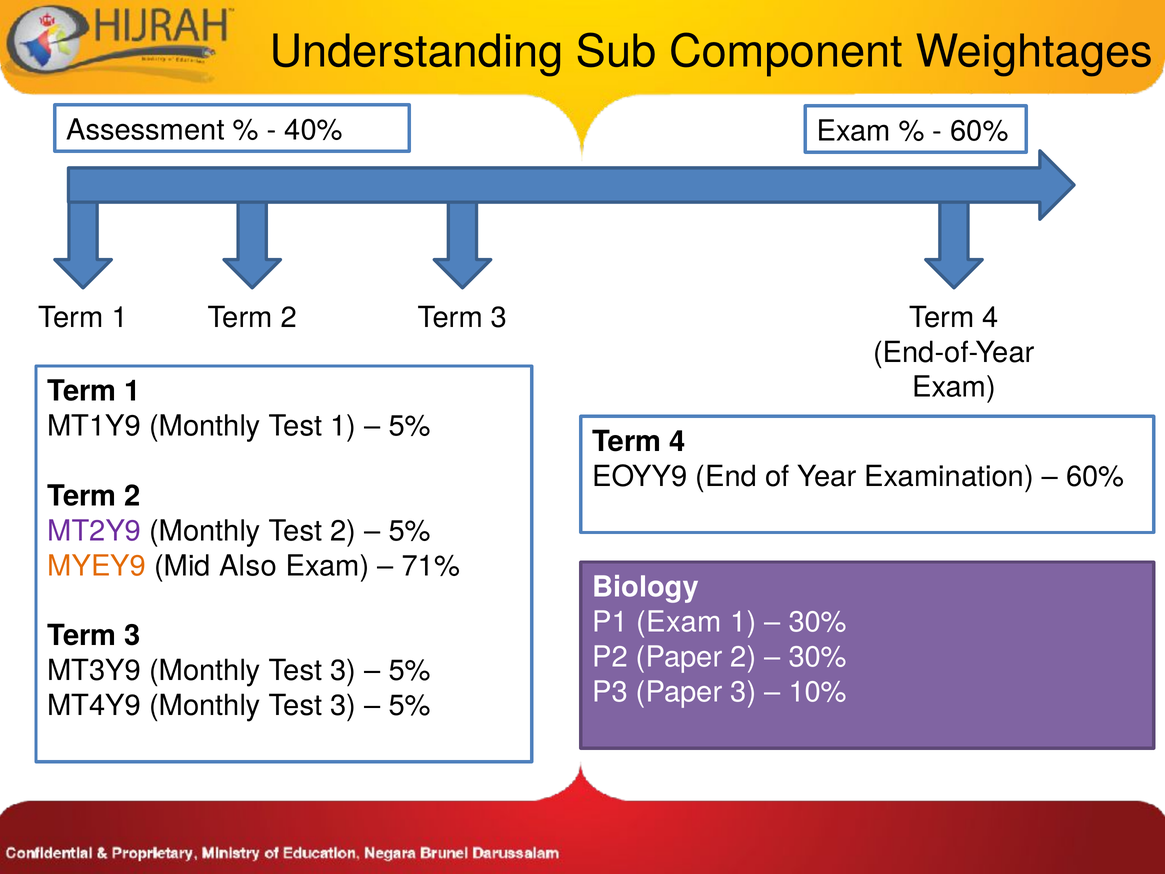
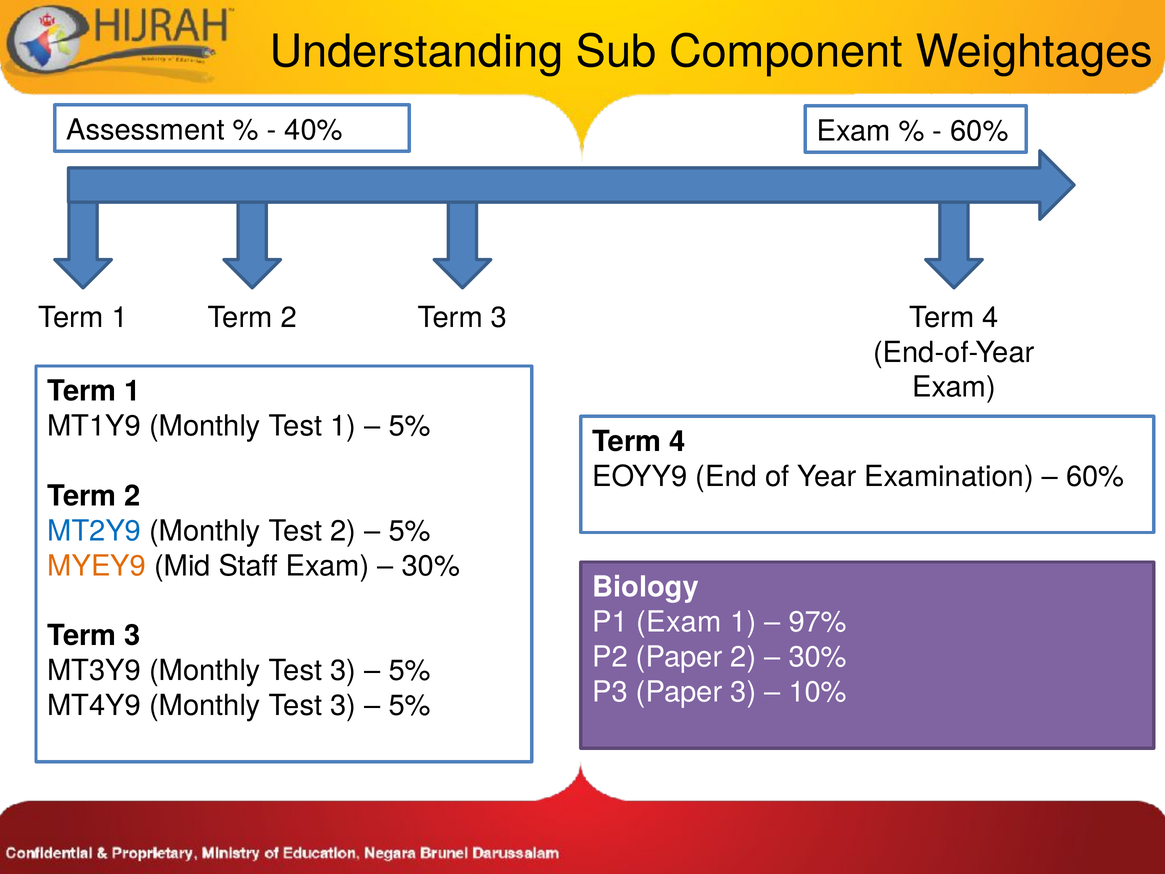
MT2Y9 colour: purple -> blue (94, 531)
Also: Also -> Staff (248, 566)
71%: 71% -> 30% (431, 566)
30%: 30% -> 97% (818, 622)
